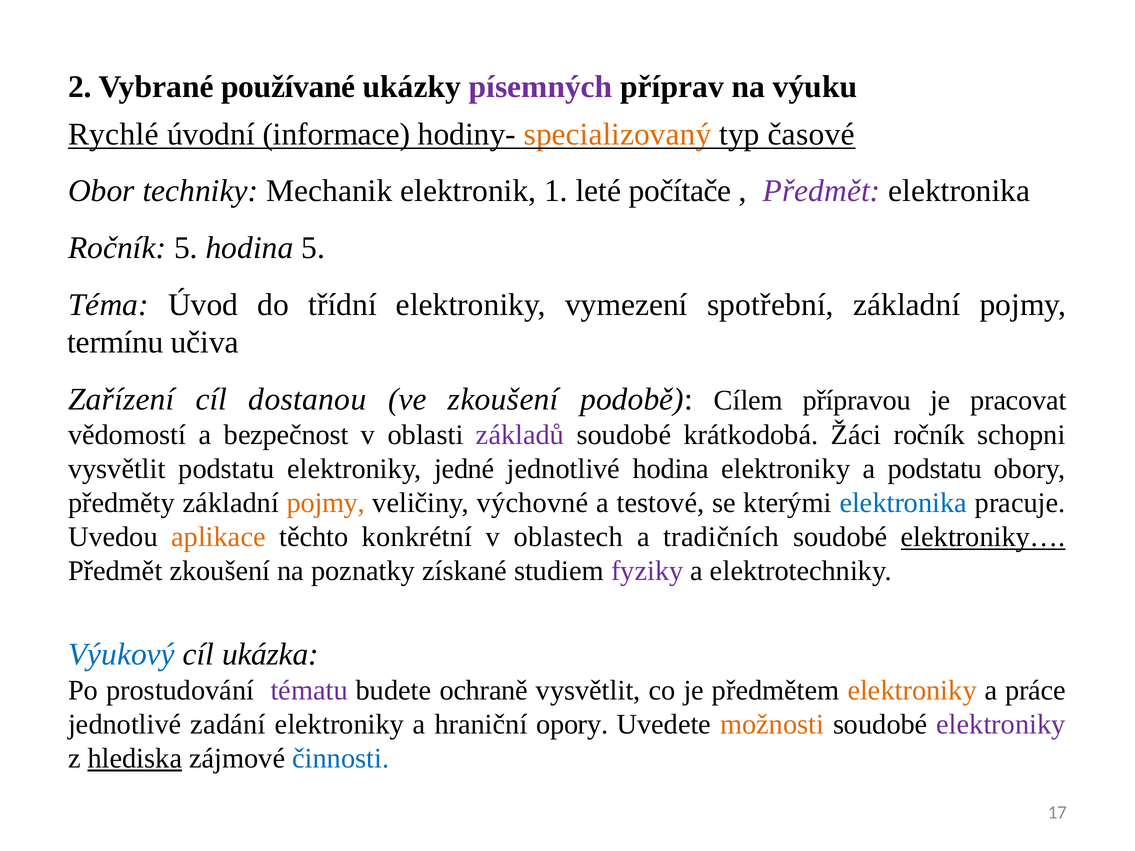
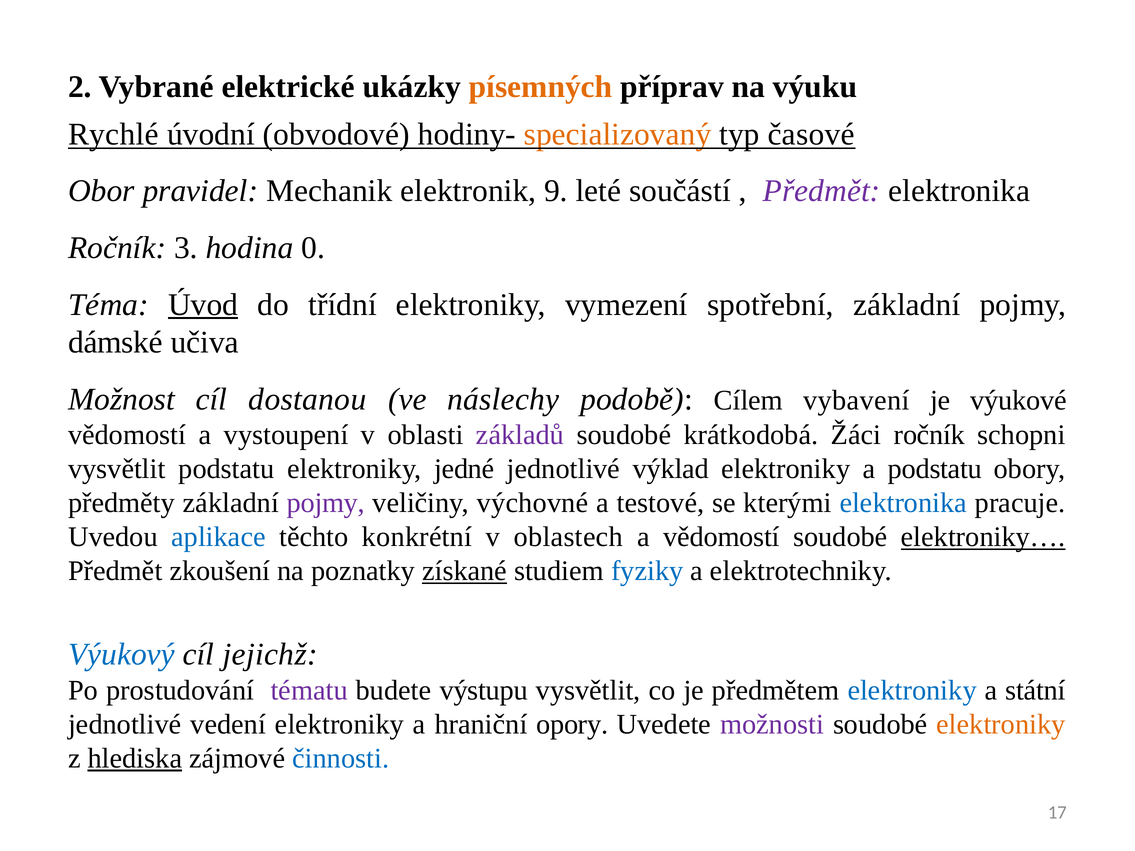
používané: používané -> elektrické (288, 87)
písemných colour: purple -> orange (541, 87)
informace: informace -> obvodové (336, 134)
techniky: techniky -> pravidel (200, 191)
1: 1 -> 9 (556, 191)
počítače: počítače -> součástí (680, 191)
Ročník 5: 5 -> 3 (186, 248)
hodina 5: 5 -> 0 (313, 248)
Úvod underline: none -> present (203, 305)
termínu: termínu -> dámské (116, 343)
Zařízení: Zařízení -> Možnost (121, 399)
ve zkoušení: zkoušení -> náslechy (503, 399)
přípravou: přípravou -> vybavení (856, 400)
pracovat: pracovat -> výukové (1018, 400)
bezpečnost: bezpečnost -> vystoupení (286, 435)
jednotlivé hodina: hodina -> výklad (671, 469)
pojmy colour: orange -> purple (326, 503)
aplikace colour: orange -> blue (218, 537)
a tradičních: tradičních -> vědomostí (721, 537)
získané underline: none -> present (465, 571)
fyziky colour: purple -> blue (647, 571)
ukázka: ukázka -> jejichž (270, 655)
ochraně: ochraně -> výstupu (484, 690)
elektroniky colour: orange -> blue (912, 690)
práce: práce -> státní (1035, 690)
zadání: zadání -> vedení (228, 725)
možnosti colour: orange -> purple (772, 725)
elektroniky colour: purple -> orange (1001, 725)
